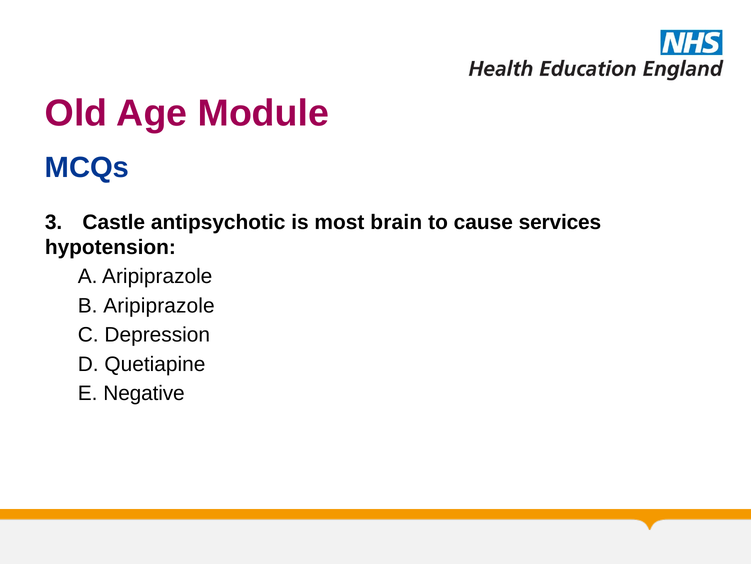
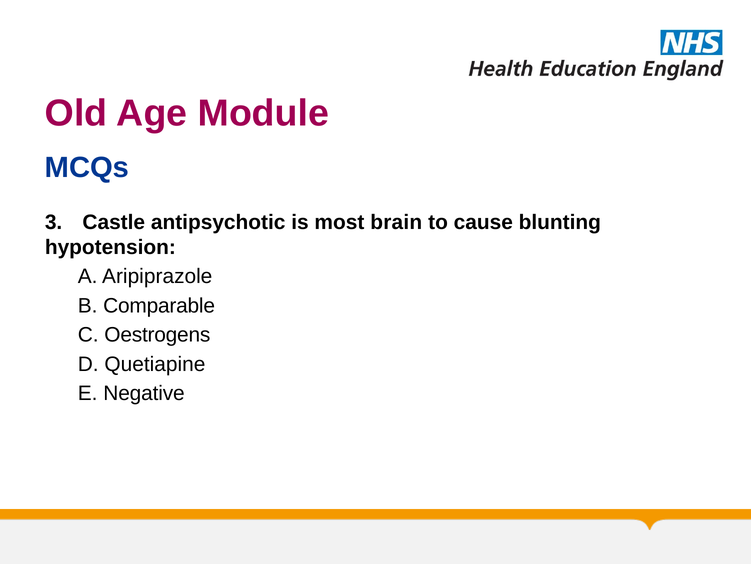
services: services -> blunting (560, 222)
B Aripiprazole: Aripiprazole -> Comparable (159, 305)
Depression: Depression -> Oestrogens (157, 335)
